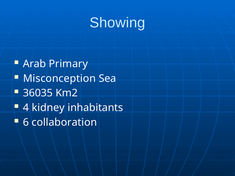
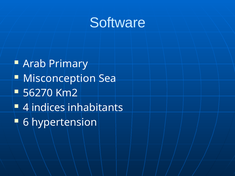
Showing: Showing -> Software (118, 23)
36035: 36035 -> 56270 (38, 93)
kidney: kidney -> indices (48, 108)
collaboration: collaboration -> hypertension (64, 122)
